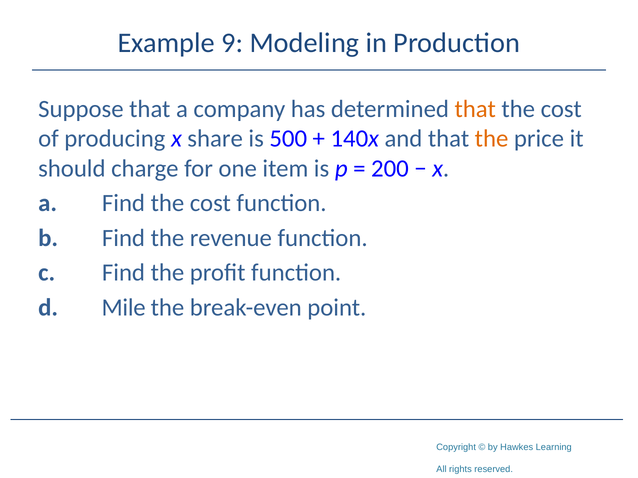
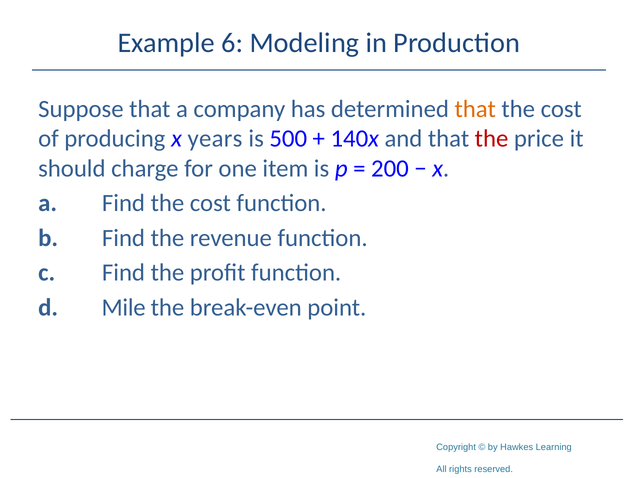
9: 9 -> 6 (232, 43)
share: share -> years (215, 139)
the colour: orange -> red (492, 139)
